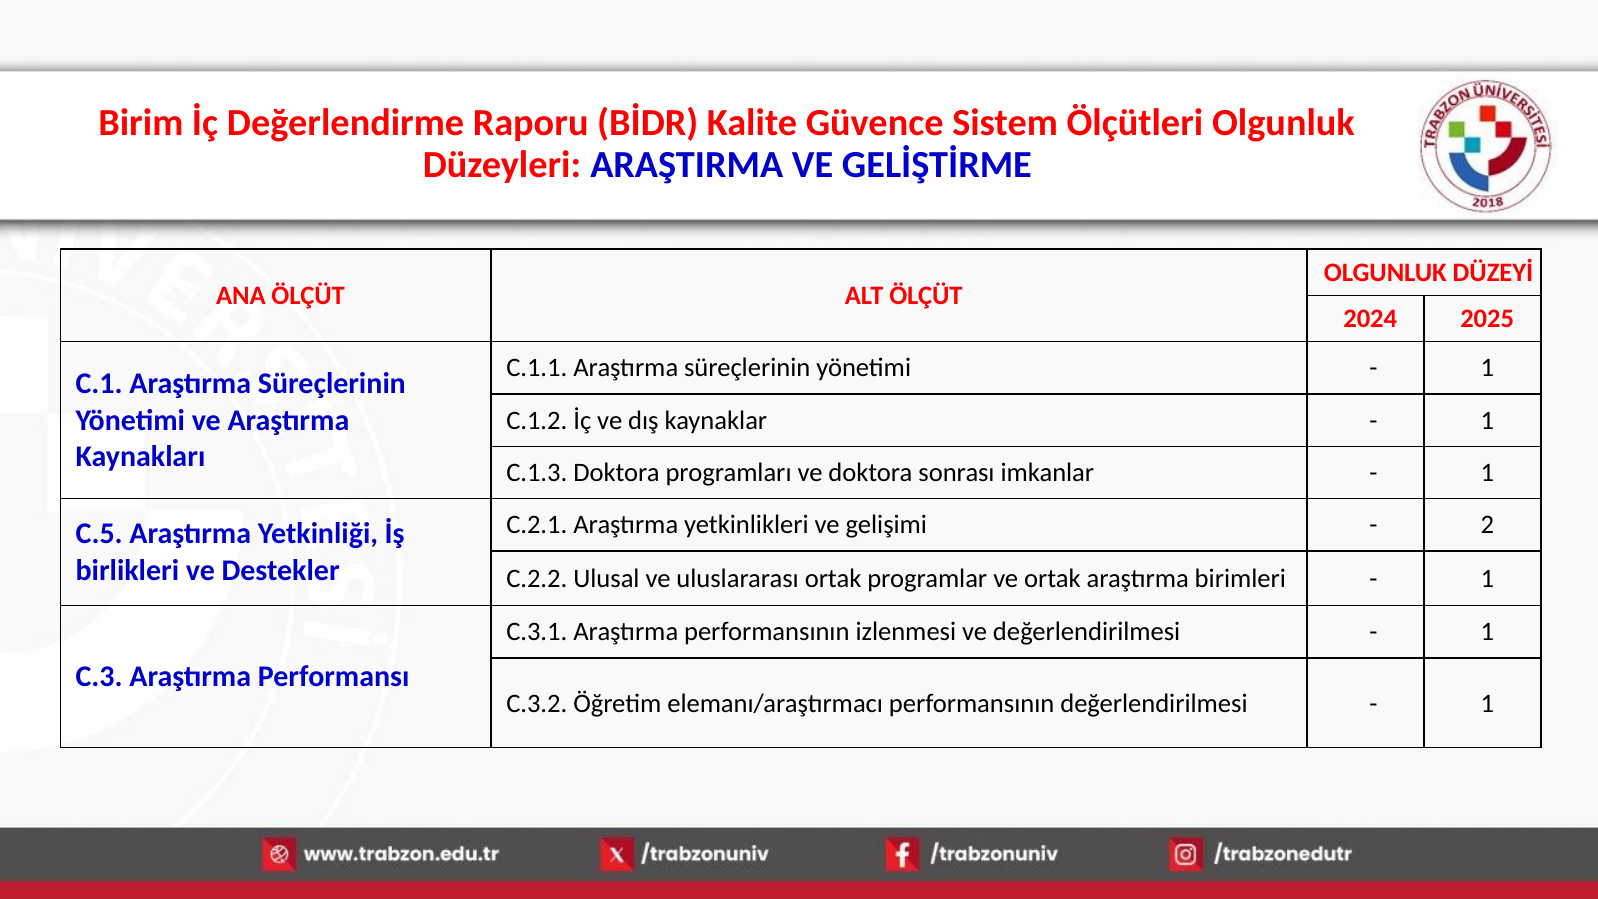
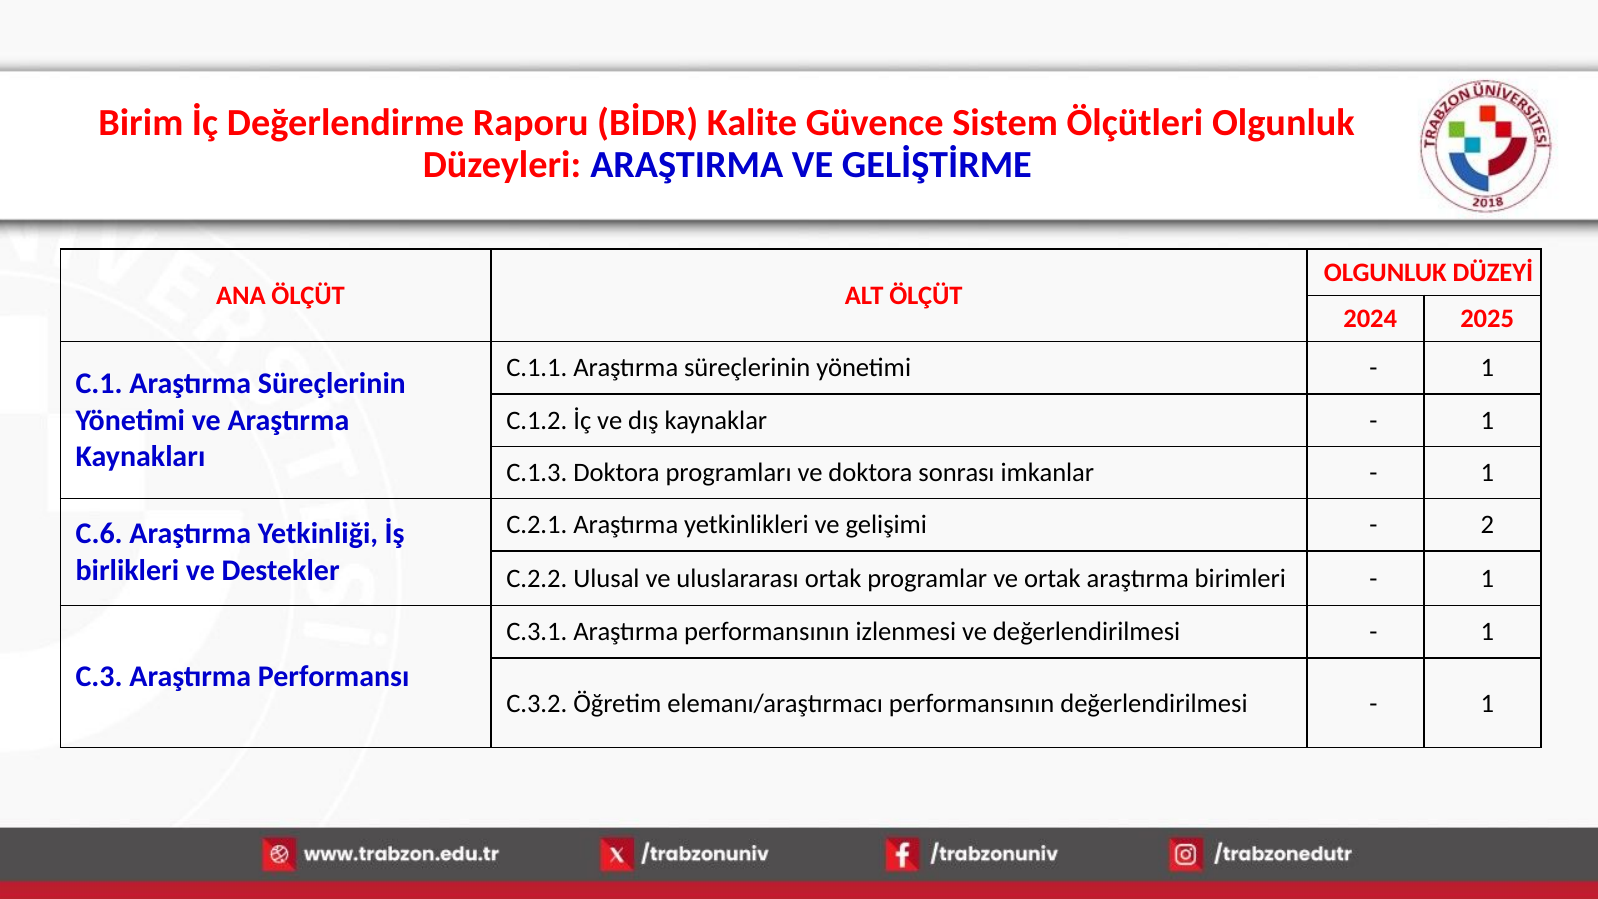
C.5: C.5 -> C.6 (99, 534)
